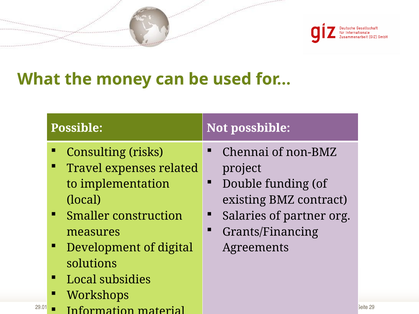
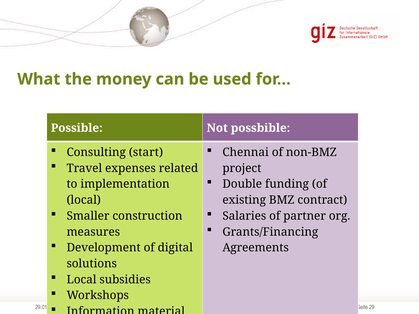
risks: risks -> start (146, 152)
